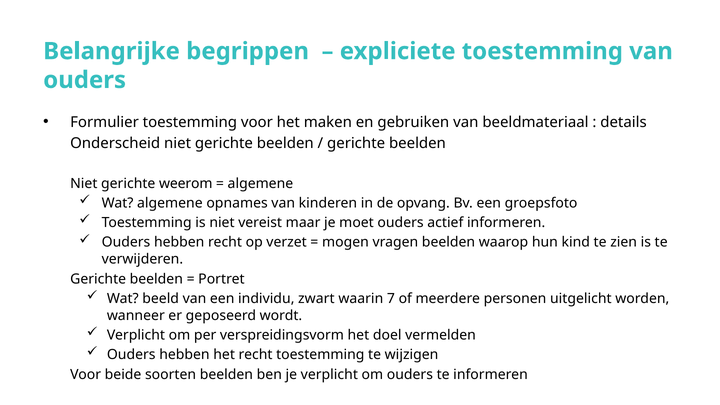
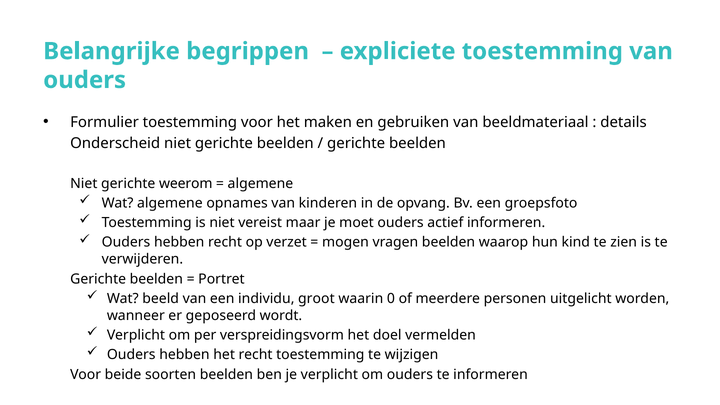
zwart: zwart -> groot (316, 299)
7: 7 -> 0 (391, 299)
